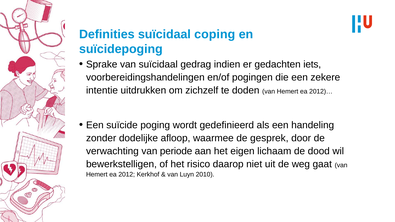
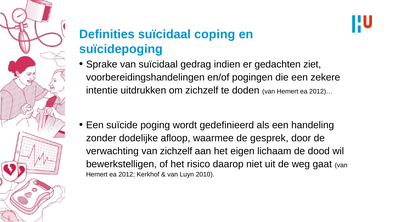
iets: iets -> ziet (312, 64)
van periode: periode -> zichzelf (176, 151)
